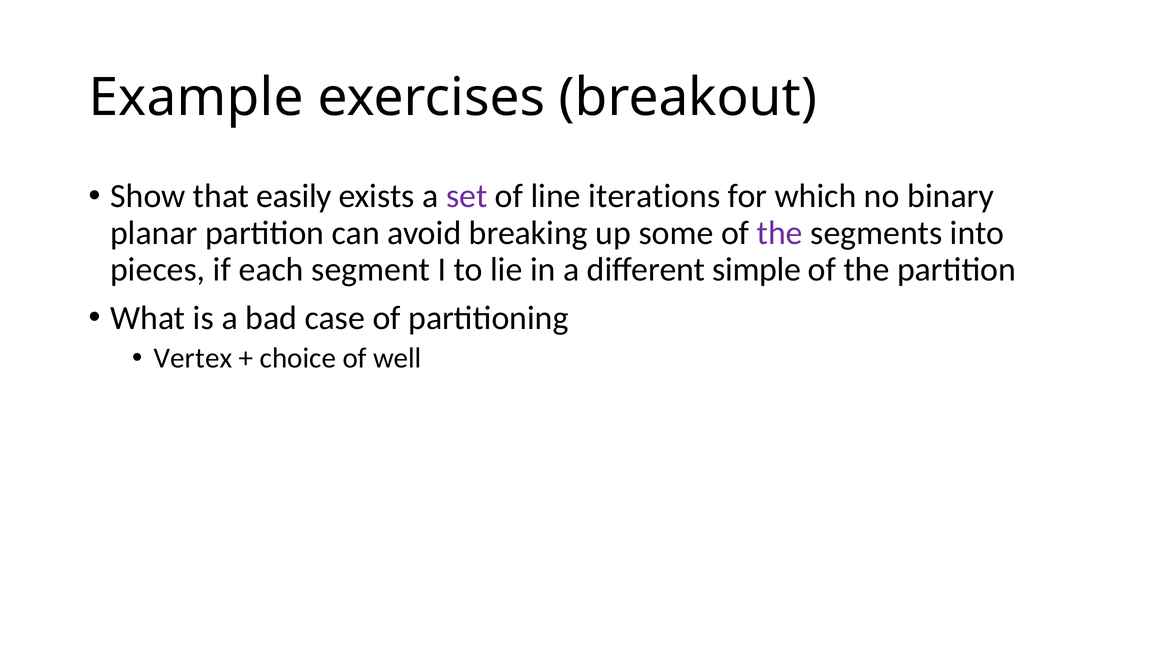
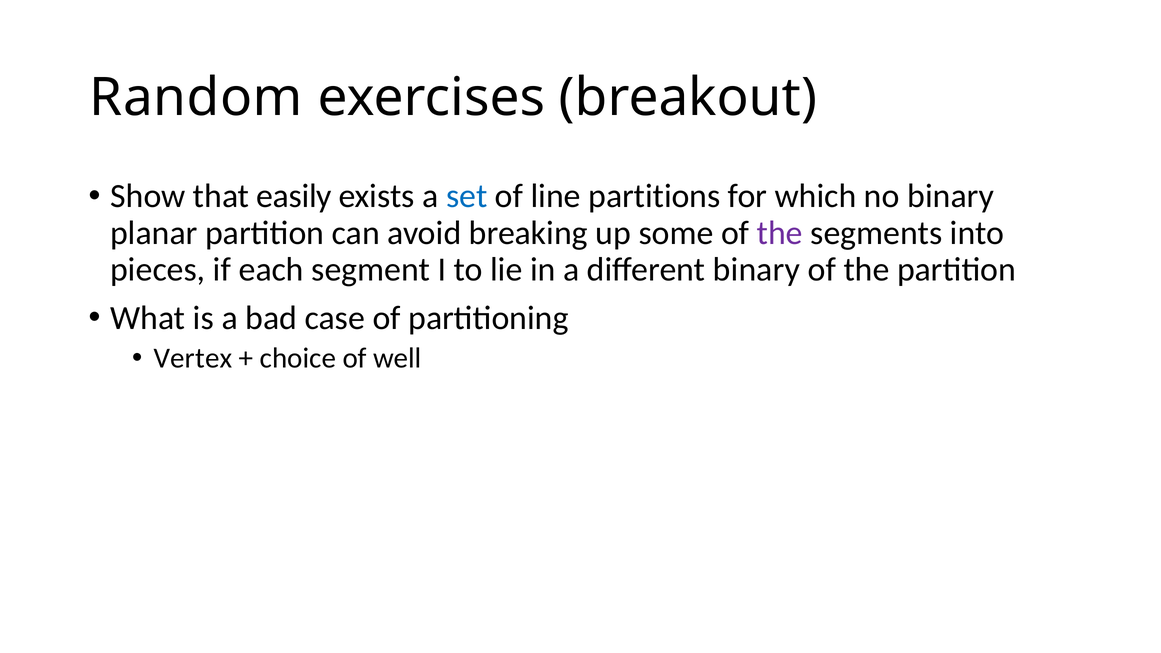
Example: Example -> Random (196, 98)
set colour: purple -> blue (467, 196)
iterations: iterations -> partitions (654, 196)
different simple: simple -> binary (756, 269)
